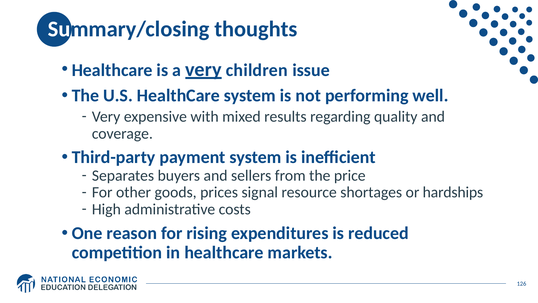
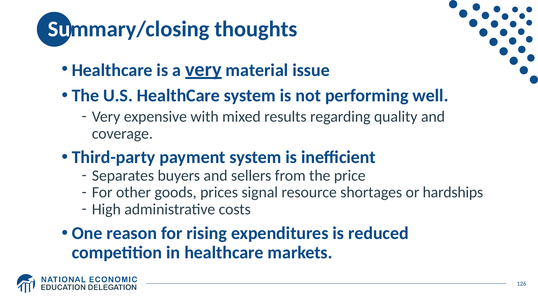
children: children -> material (257, 70)
